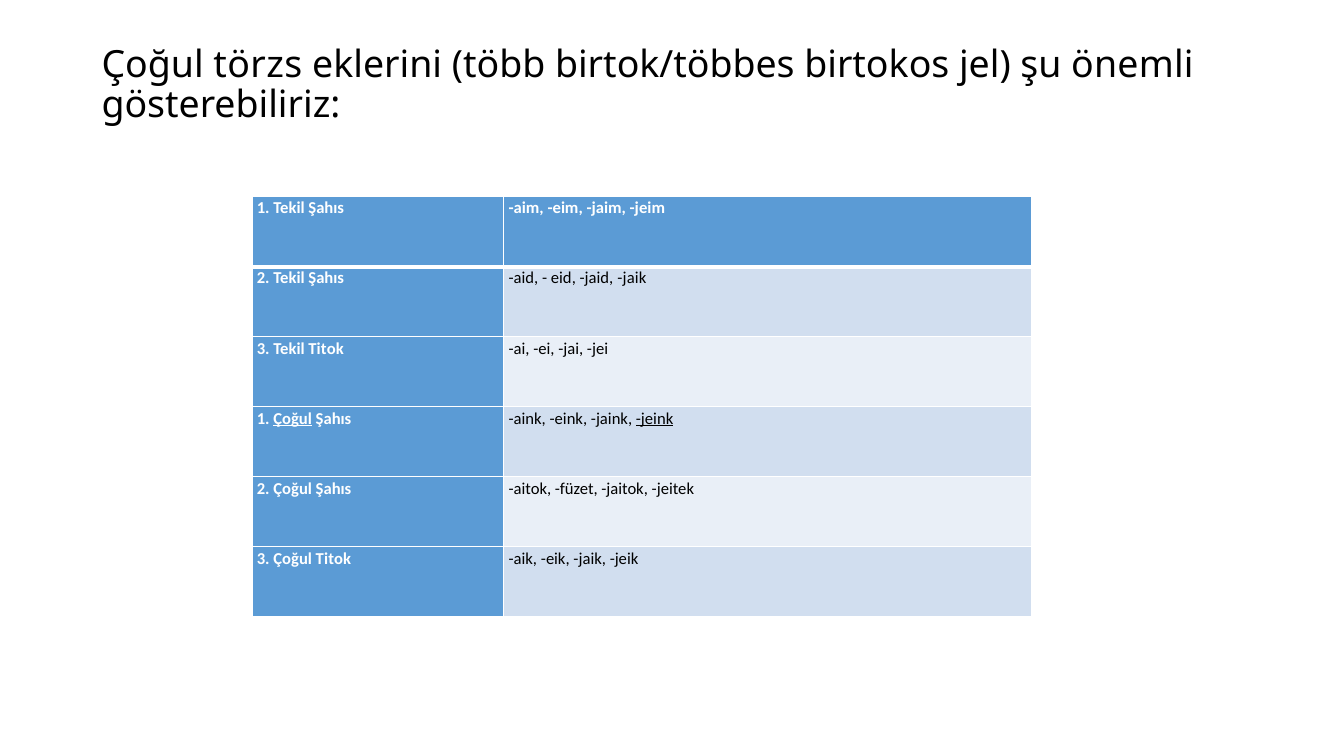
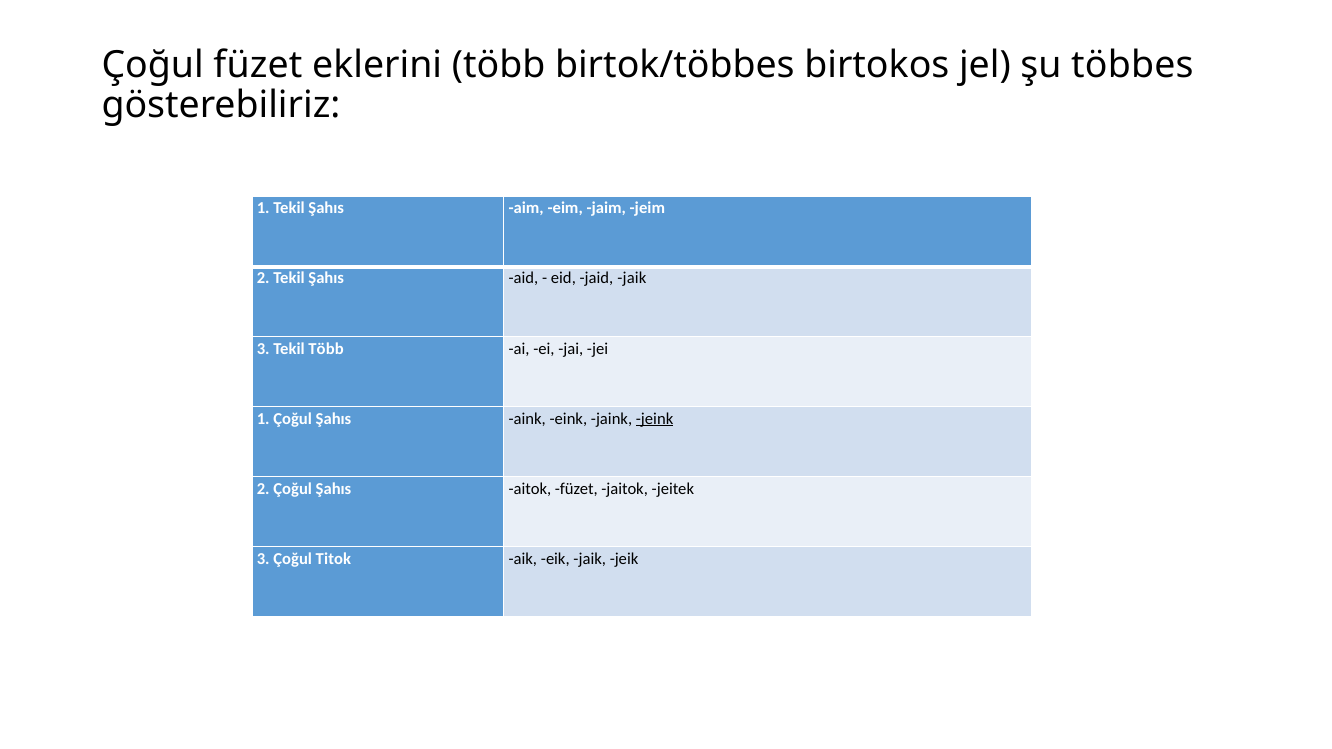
Çoğul törzs: törzs -> füzet (258, 65)
önemli: önemli -> többes (1132, 65)
Tekil Titok: Titok -> Több (326, 349)
Çoğul underline: present -> none (293, 419)
